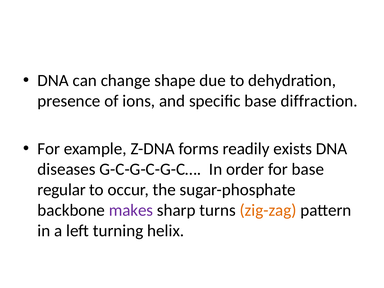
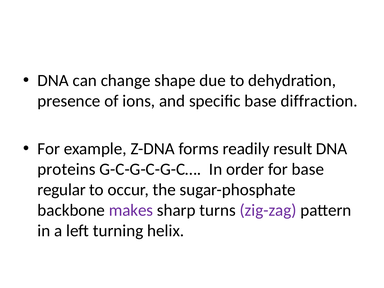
exists: exists -> result (293, 149)
diseases: diseases -> proteins (66, 169)
zig-zag colour: orange -> purple (268, 210)
